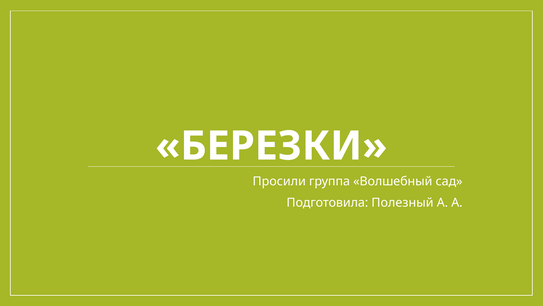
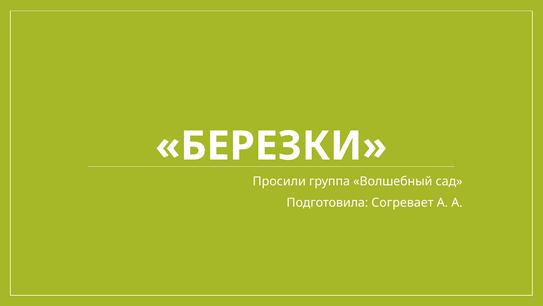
Полезный: Полезный -> Согревает (402, 202)
